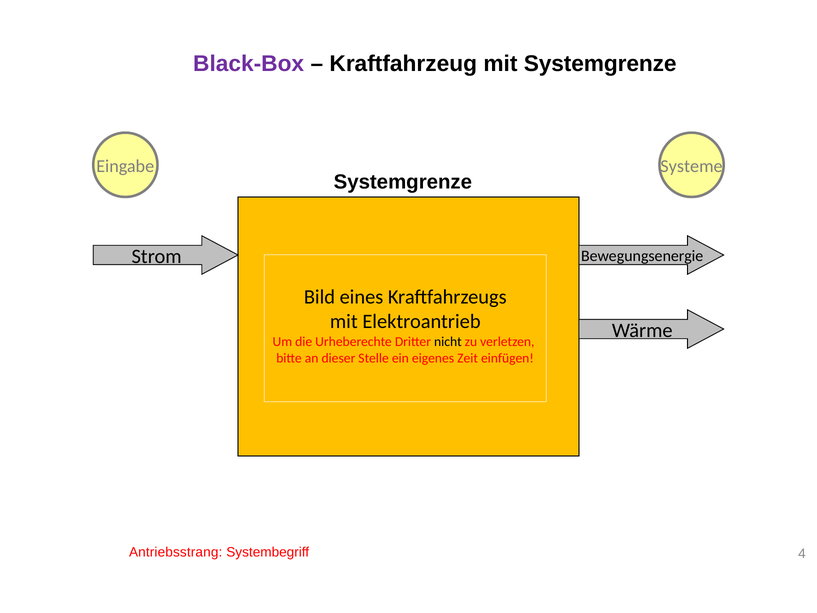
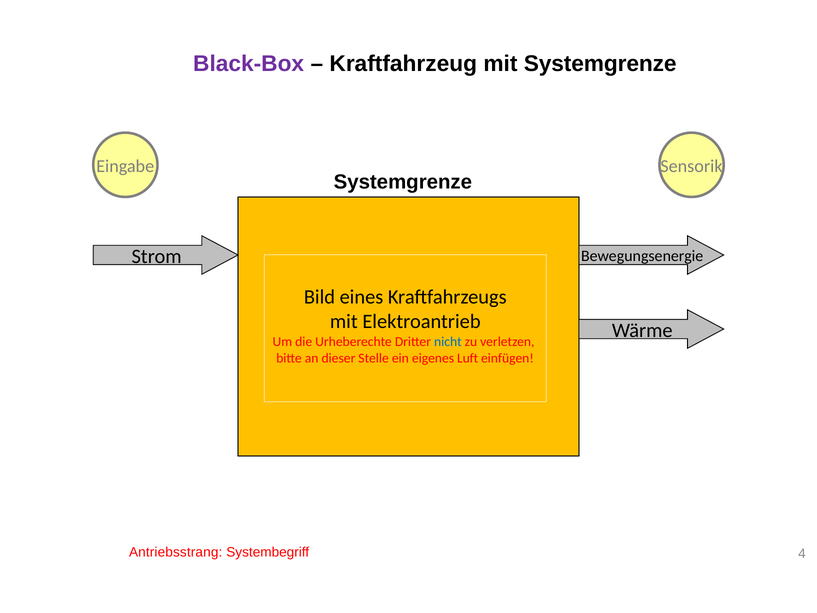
Systeme: Systeme -> Sensorik (691, 166)
nicht colour: black -> blue (448, 342)
Zeit: Zeit -> Luft (468, 358)
